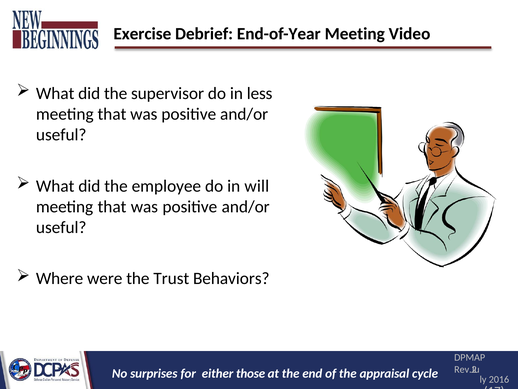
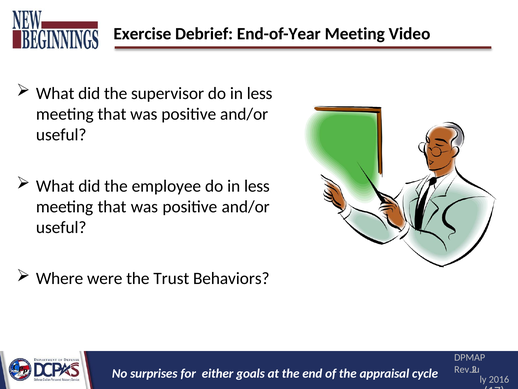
employee do in will: will -> less (257, 186)
those: those -> goals (251, 373)
